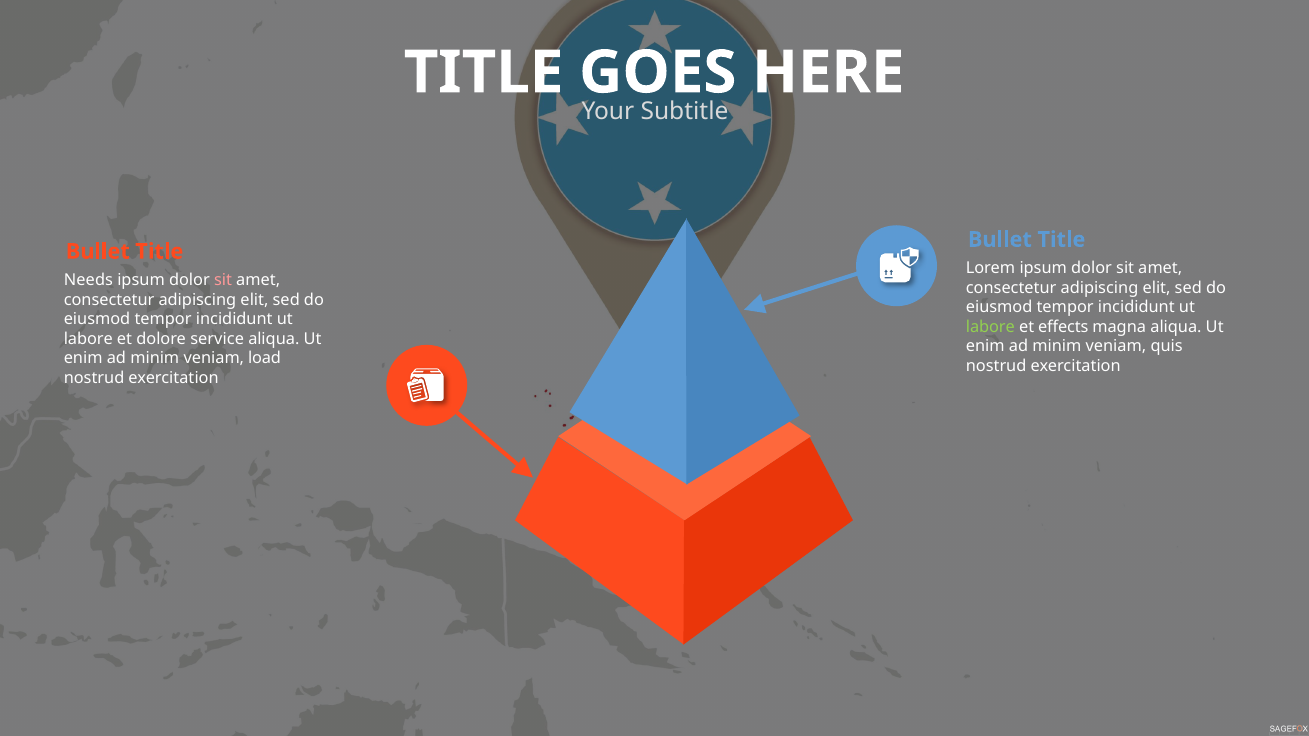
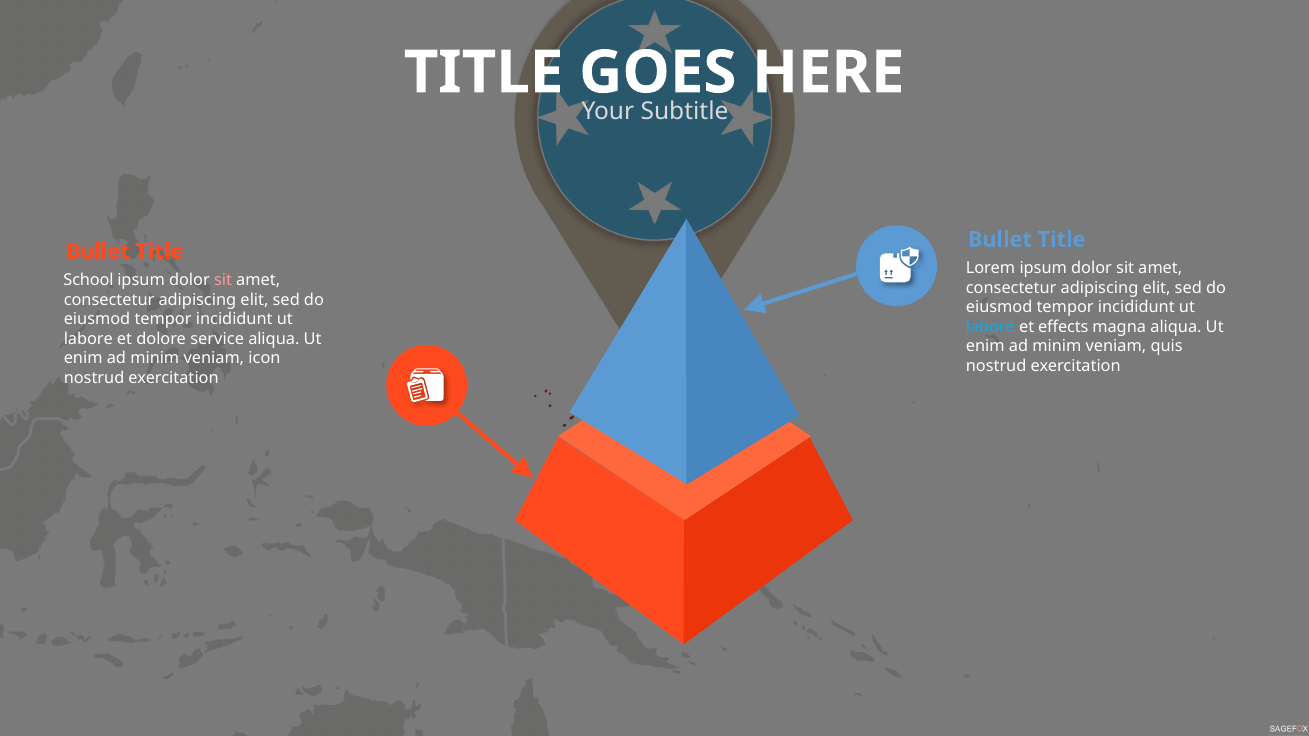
Needs: Needs -> School (89, 280)
labore colour: light green -> light blue (990, 327)
load: load -> icon (264, 359)
